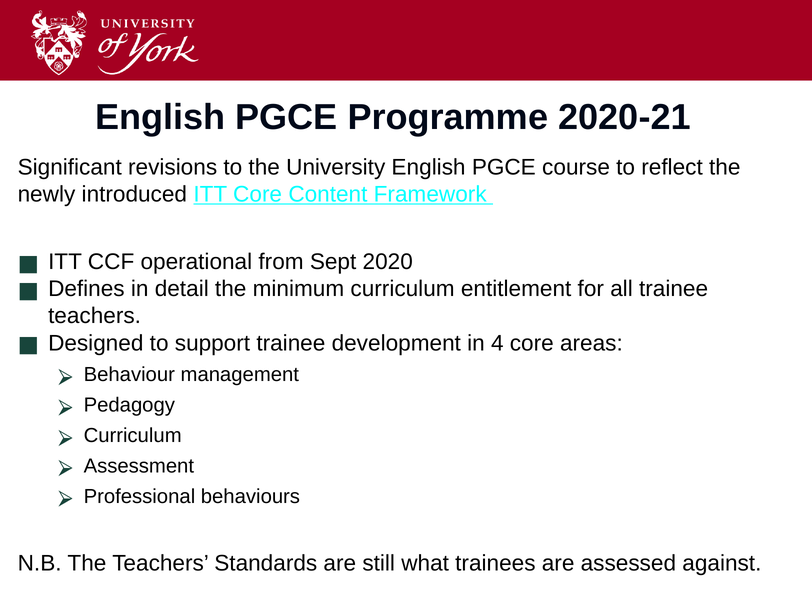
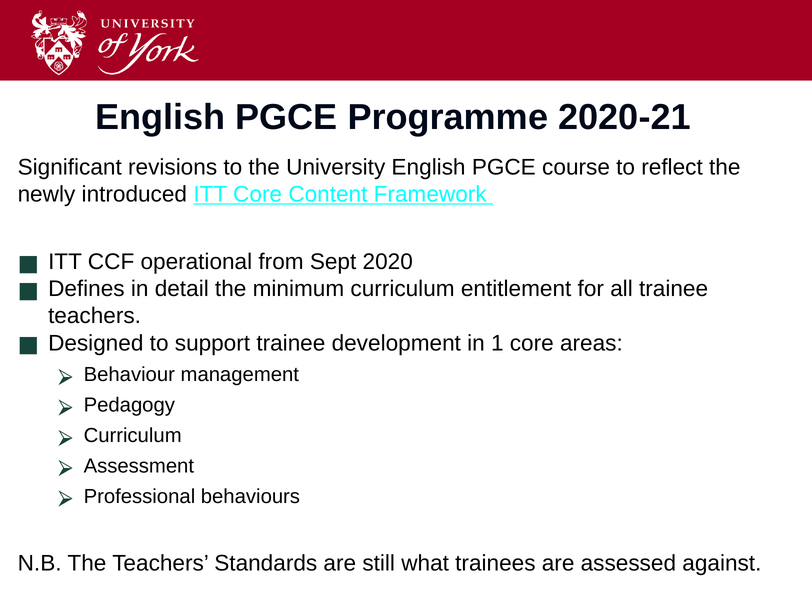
4: 4 -> 1 (497, 343)
